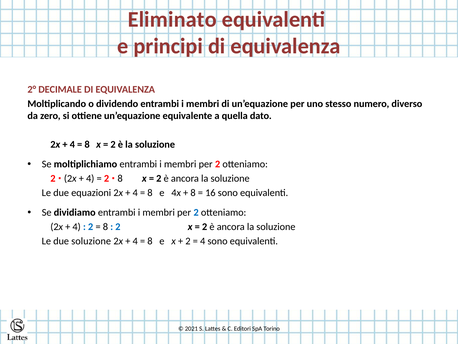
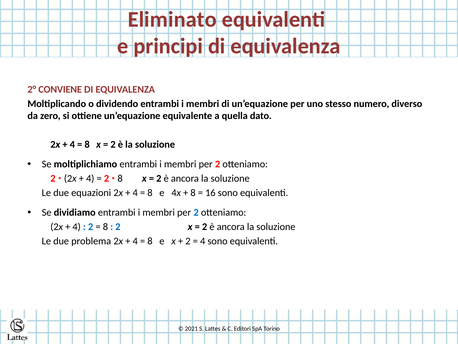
DECIMALE: DECIMALE -> CONVIENE (60, 89)
due soluzione: soluzione -> problema (91, 241)
